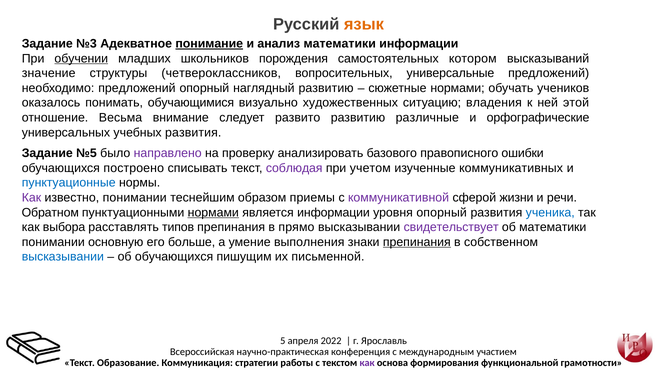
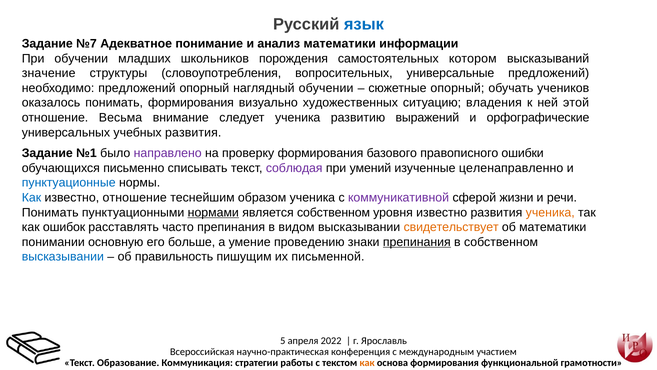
язык colour: orange -> blue (364, 24)
№3: №3 -> №7 (87, 44)
понимание underline: present -> none (209, 44)
обучении underline: present -> none (81, 58)
четвероклассников: четвероклассников -> словоупотребления (221, 73)
наглядный развитию: развитию -> обучении (326, 88)
сюжетные нормами: нормами -> опорный (457, 88)
понимать обучающимися: обучающимися -> формирования (191, 103)
следует развито: развито -> ученика (298, 118)
различные: различные -> выражений (427, 118)
№5: №5 -> №1 (87, 153)
проверку анализировать: анализировать -> формирования (320, 153)
построено: построено -> письменно (134, 168)
учетом: учетом -> умений (370, 168)
коммуникативных: коммуникативных -> целенаправленно (511, 168)
Как colour: purple -> blue (31, 197)
известно понимании: понимании -> отношение (135, 197)
образом приемы: приемы -> ученика (312, 197)
Обратном: Обратном -> Понимать (50, 212)
является информации: информации -> собственном (334, 212)
уровня опорный: опорный -> известно (442, 212)
ученика colour: blue -> orange (550, 212)
выбора: выбора -> ошибок (64, 227)
типов: типов -> часто (178, 227)
прямо: прямо -> видом (296, 227)
свидетельствует colour: purple -> orange (451, 227)
выполнения: выполнения -> проведению (309, 242)
об обучающихся: обучающихся -> правильность (174, 257)
как colour: purple -> orange (367, 362)
